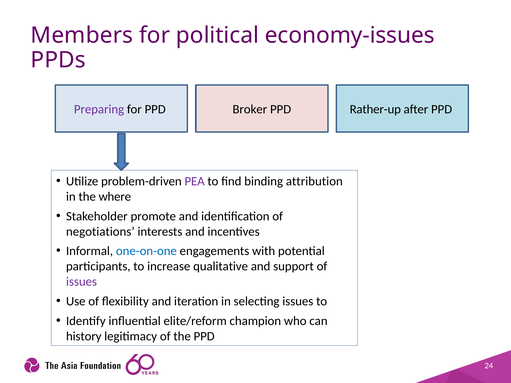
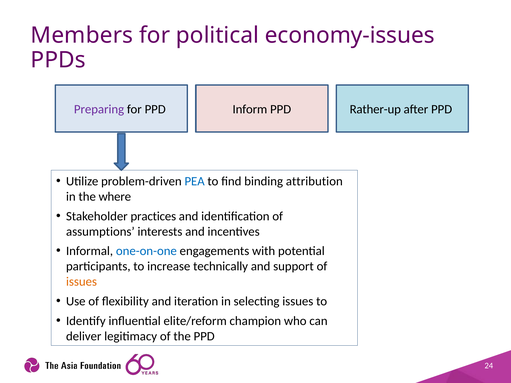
Broker: Broker -> Inform (250, 109)
PEA colour: purple -> blue (195, 181)
promote: promote -> practices (153, 216)
negotiations: negotiations -> assumptions (100, 232)
qualitative: qualitative -> technically (221, 267)
issues colour: purple -> orange (82, 282)
history: history -> deliver (84, 336)
